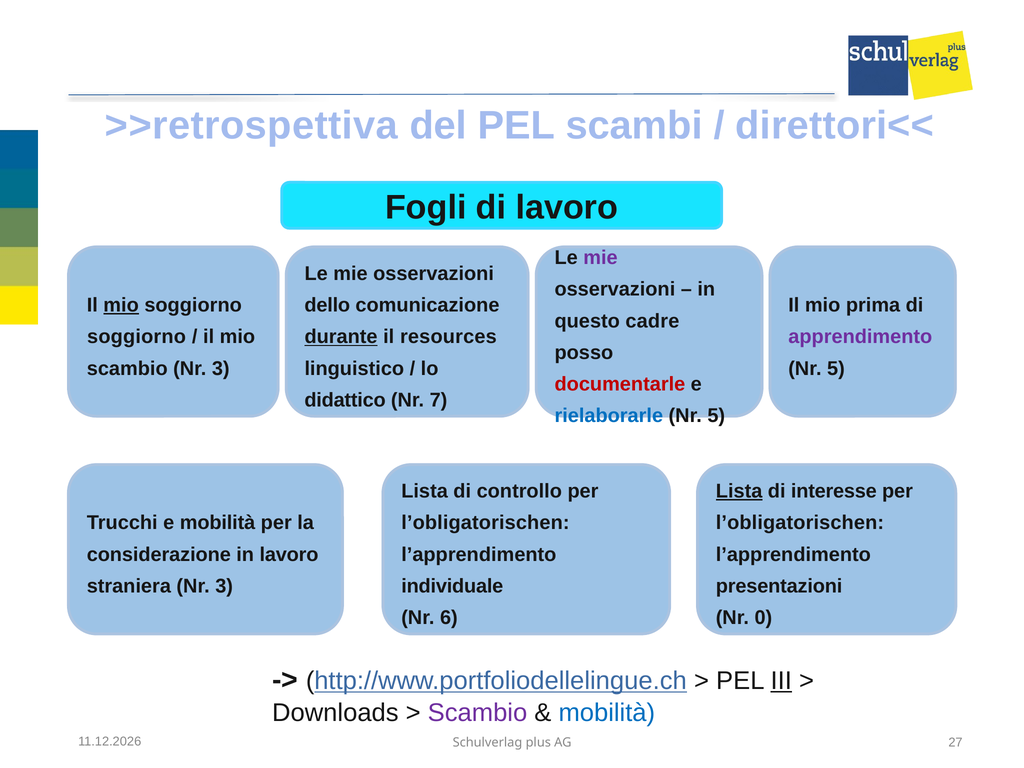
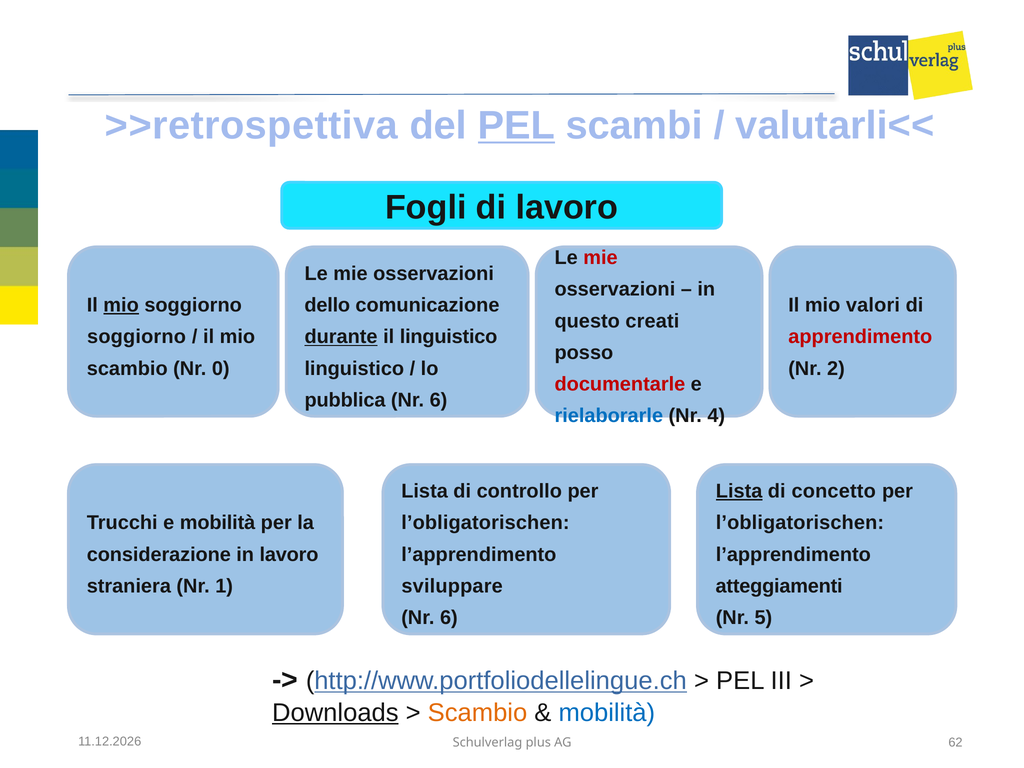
PEL underline: none -> present (517, 125)
direttori<<: direttori<< -> valutarli<< (835, 125)
mie colour: purple -> red (600, 258)
prima: prima -> valori (873, 305)
cadre: cadre -> creati (652, 321)
il resources: resources -> linguistico (449, 337)
apprendimento colour: purple -> red (860, 337)
scambio Nr 3: 3 -> 0 (221, 368)
5: 5 -> 2 (836, 368)
didattico: didattico -> pubblica (345, 400)
7: 7 -> 6 (438, 400)
5: 5 -> 4 (716, 416)
interesse: interesse -> concetto (834, 491)
straniera Nr 3: 3 -> 1 (224, 586)
individuale: individuale -> sviluppare (452, 586)
presentazioni: presentazioni -> atteggiamenti (779, 586)
0: 0 -> 5 (763, 618)
III underline: present -> none (781, 681)
Downloads underline: none -> present (335, 713)
Scambio colour: purple -> orange (478, 713)
27: 27 -> 62 (956, 743)
